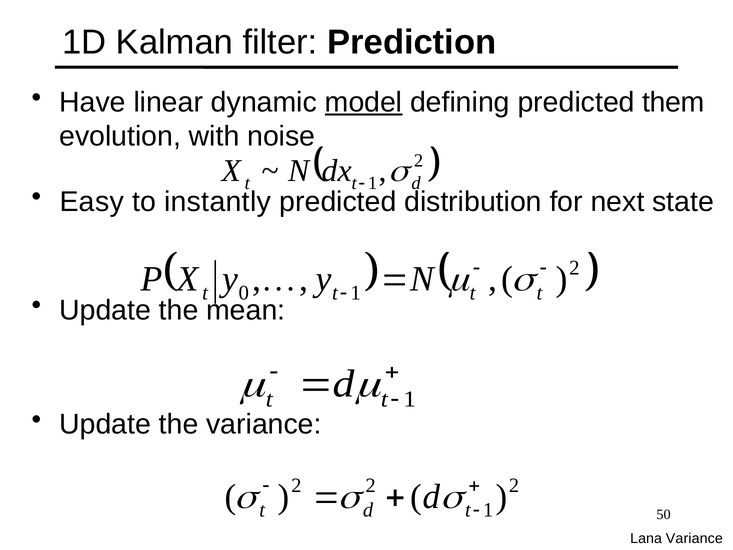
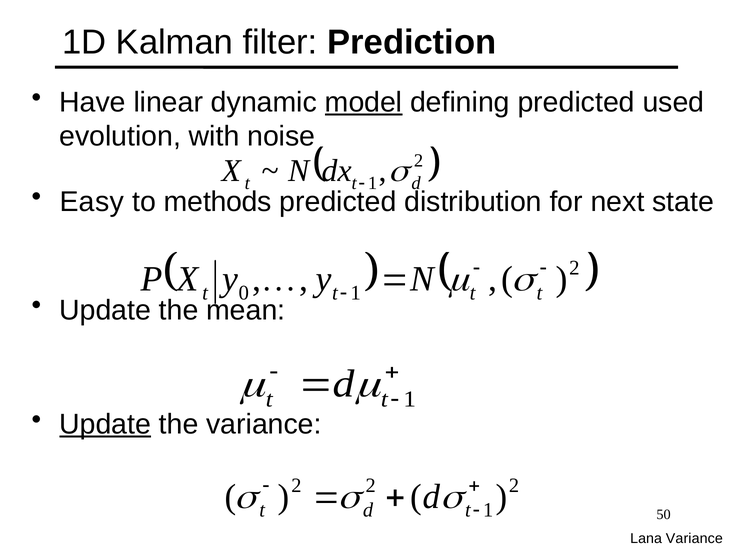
them: them -> used (673, 102)
instantly: instantly -> methods (218, 202)
Update underline: none -> present (105, 424)
